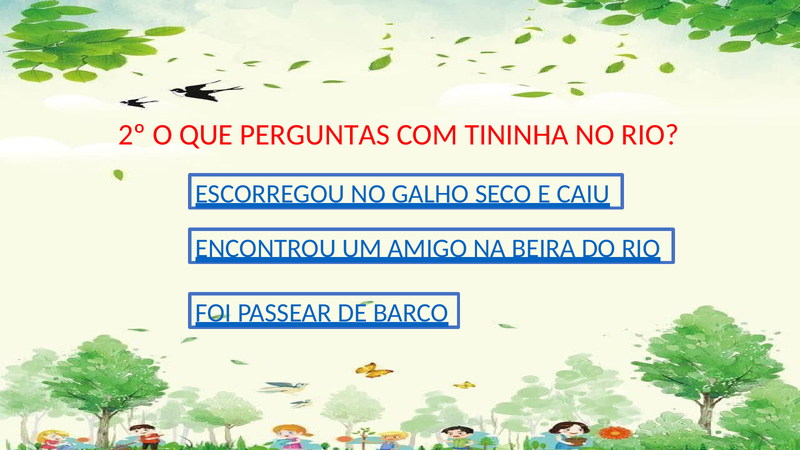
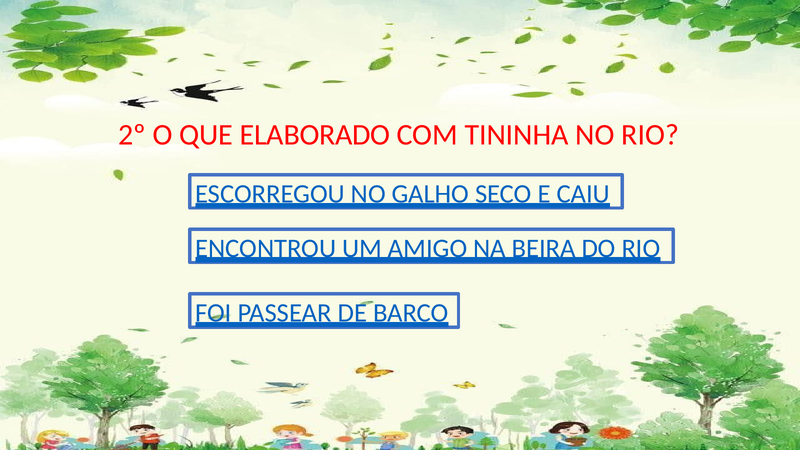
PERGUNTAS: PERGUNTAS -> ELABORADO (315, 135)
